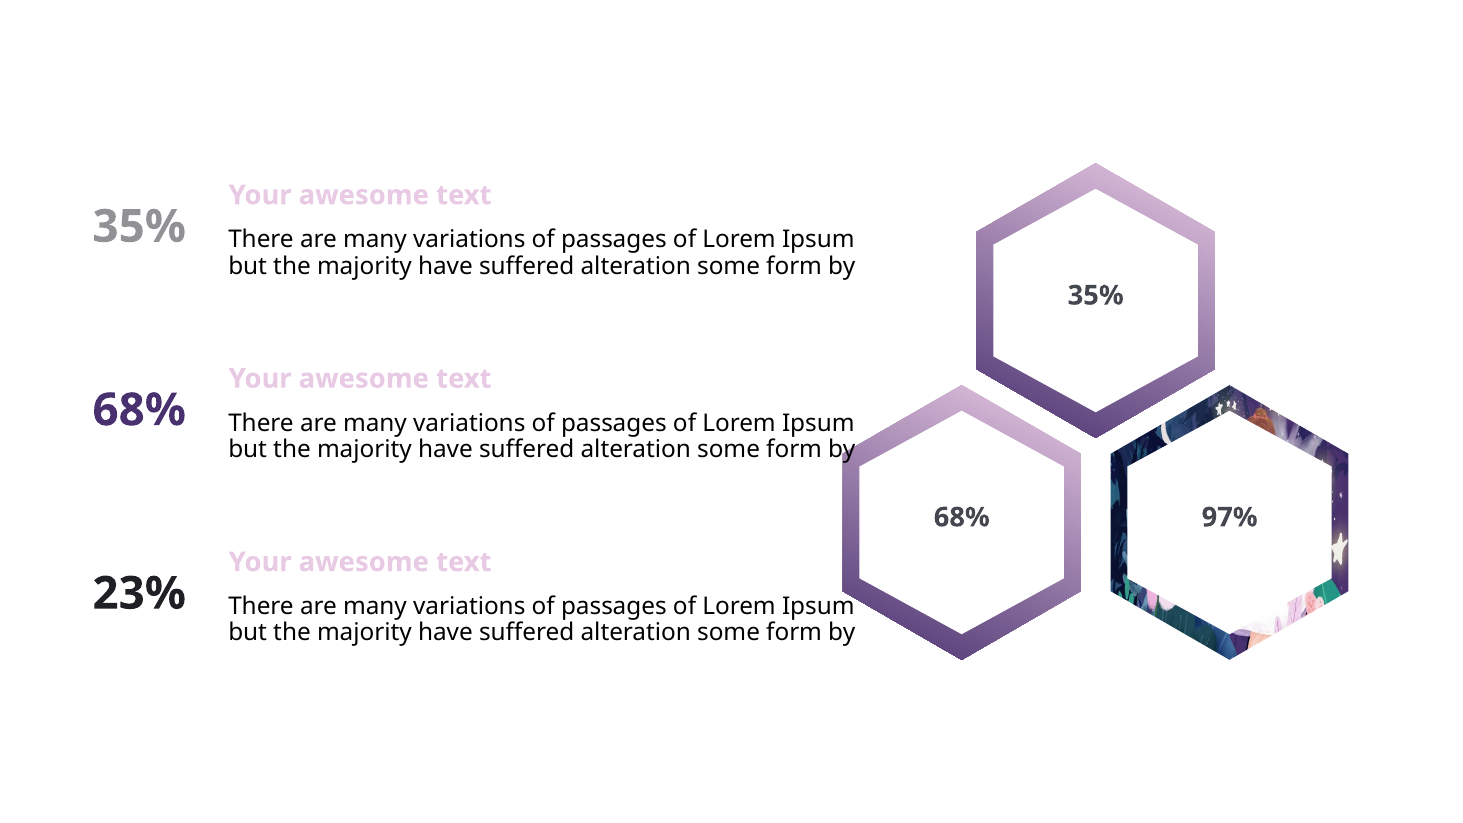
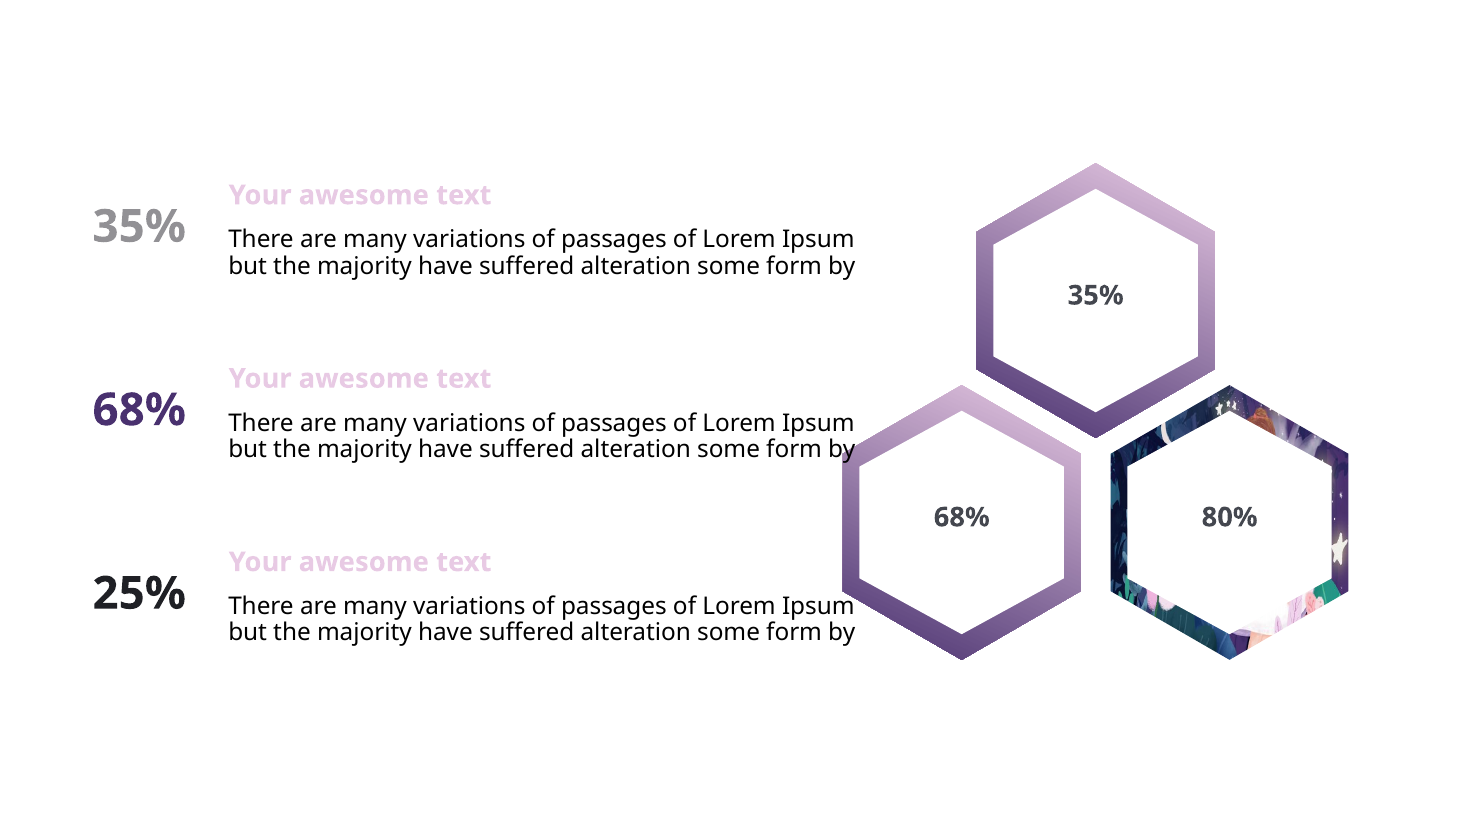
97%: 97% -> 80% (1230, 517)
23%: 23% -> 25% (139, 594)
